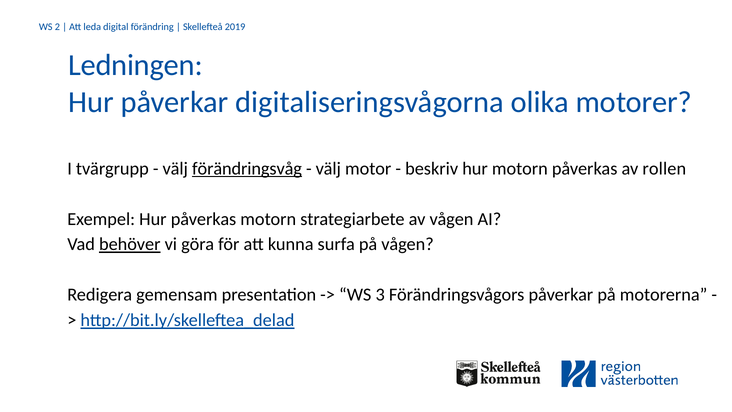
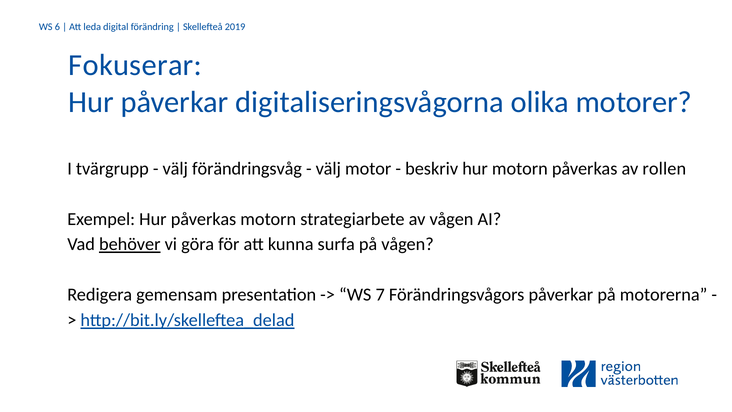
2: 2 -> 6 (57, 27)
Ledningen: Ledningen -> Fokuserar (135, 65)
förändringsvåg underline: present -> none (247, 169)
3: 3 -> 7 (380, 295)
